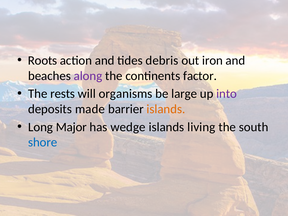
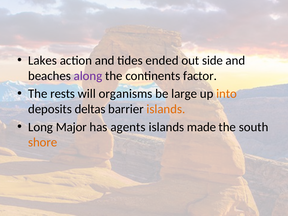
Roots: Roots -> Lakes (43, 60)
debris: debris -> ended (162, 60)
iron: iron -> side (213, 60)
into colour: purple -> orange (227, 94)
made: made -> deltas (90, 109)
wedge: wedge -> agents (128, 127)
living: living -> made (201, 127)
shore colour: blue -> orange (43, 142)
